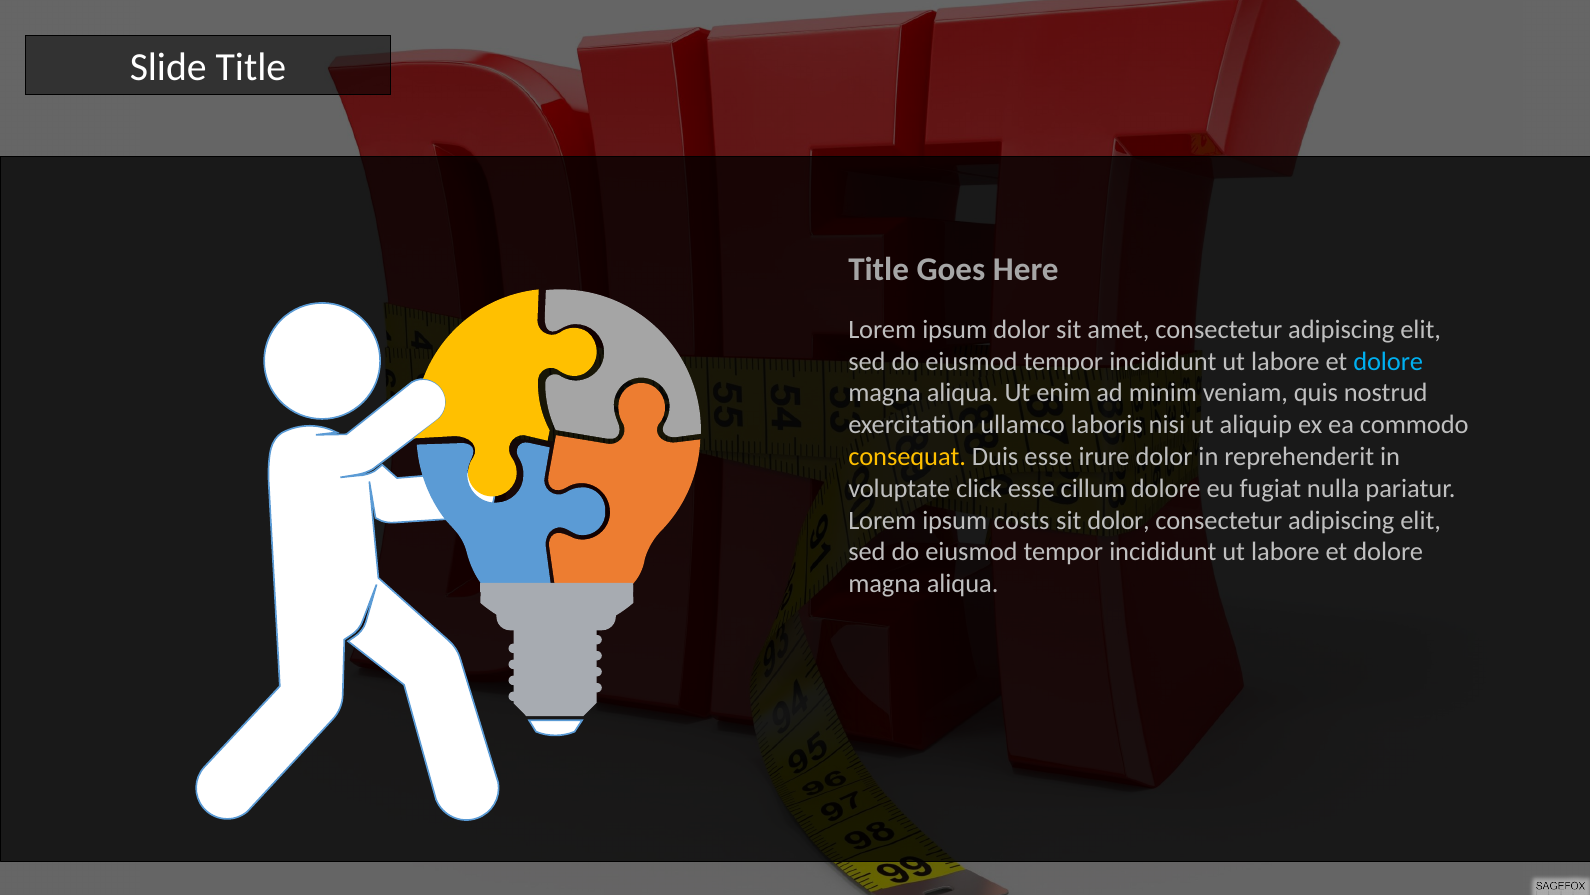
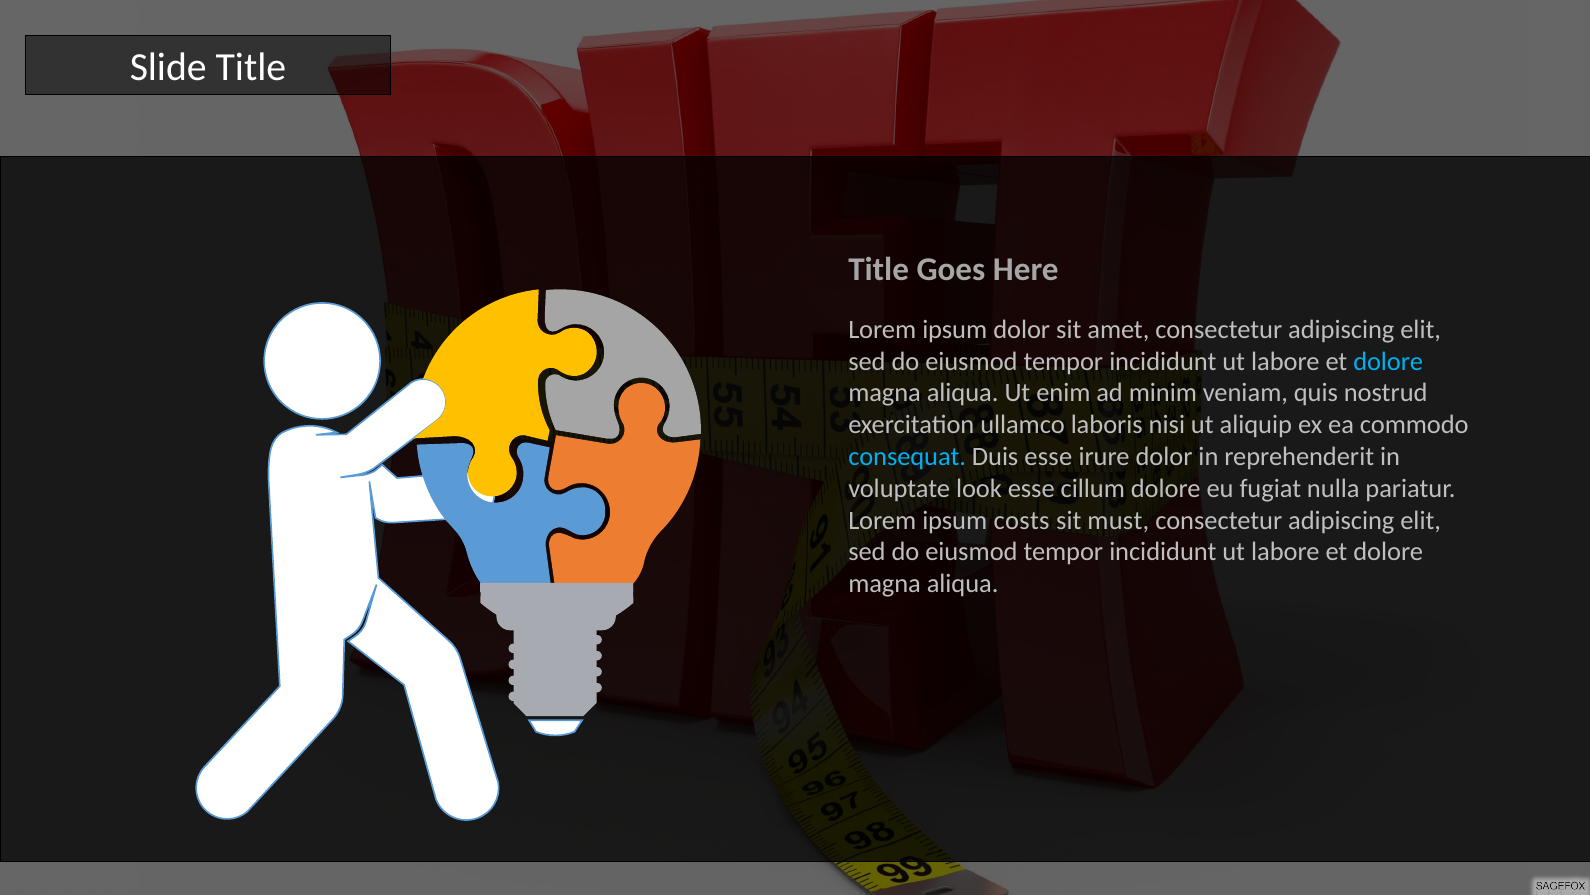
consequat colour: yellow -> light blue (907, 456)
click: click -> look (979, 488)
sit dolor: dolor -> must (1118, 520)
